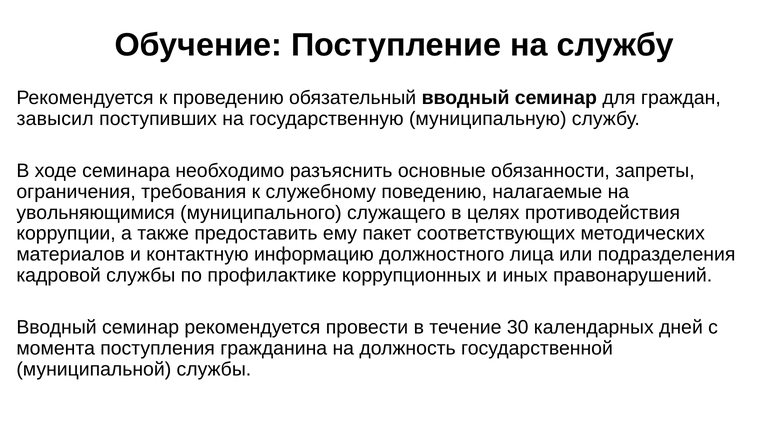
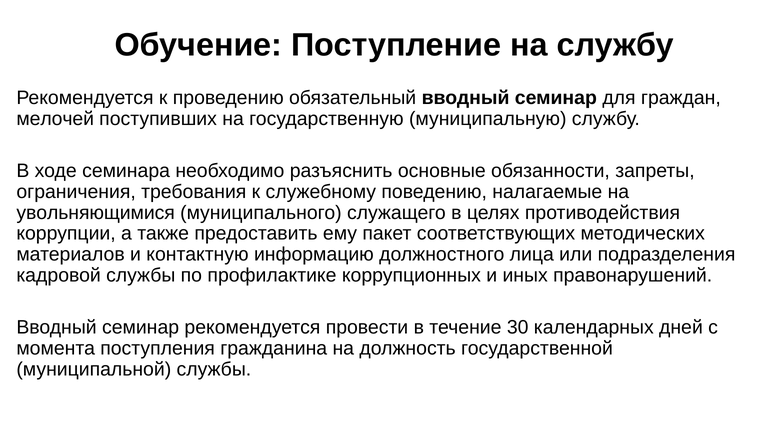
завысил: завысил -> мелочей (55, 119)
